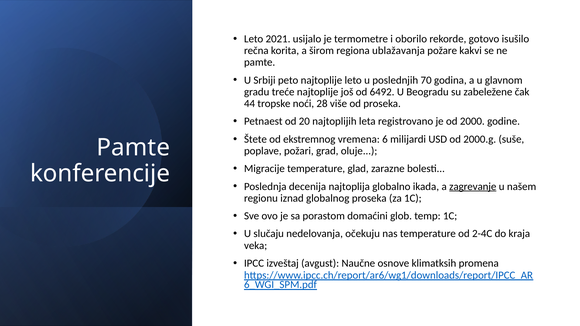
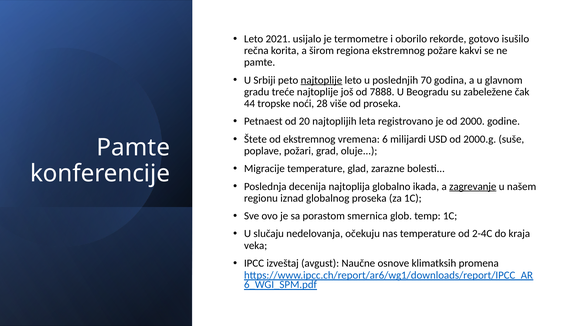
regiona ublažavanja: ublažavanja -> ekstremnog (398, 51)
najtoplije underline: none -> present (321, 80)
6492: 6492 -> 7888 (382, 92)
domaćini: domaćini -> smernica (367, 216)
